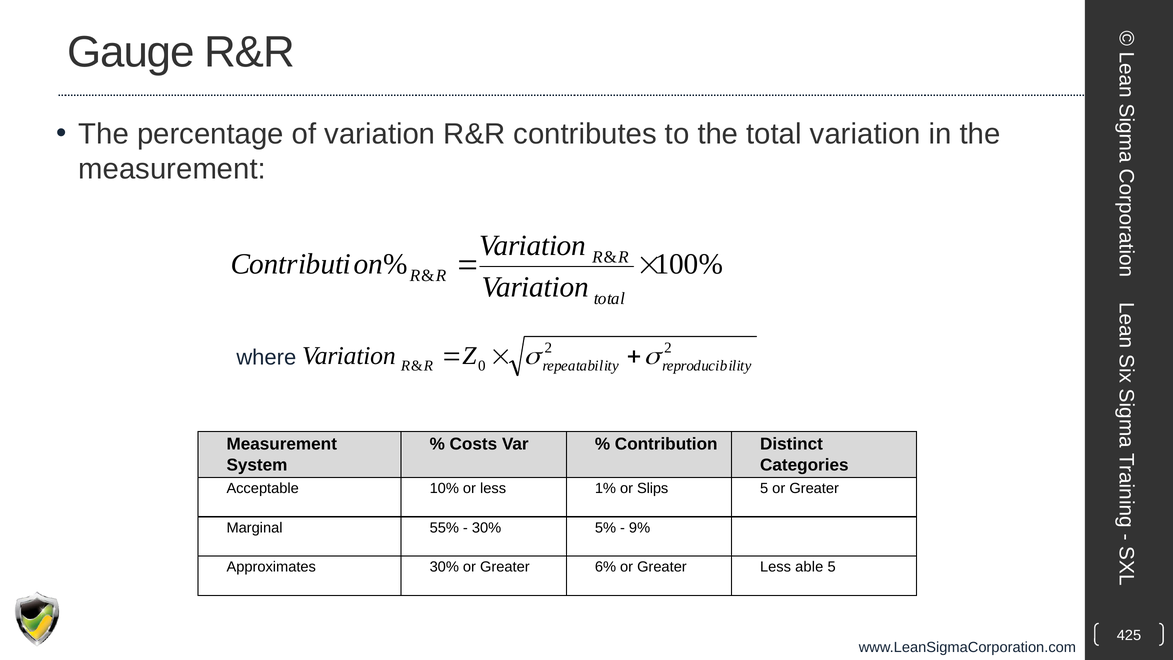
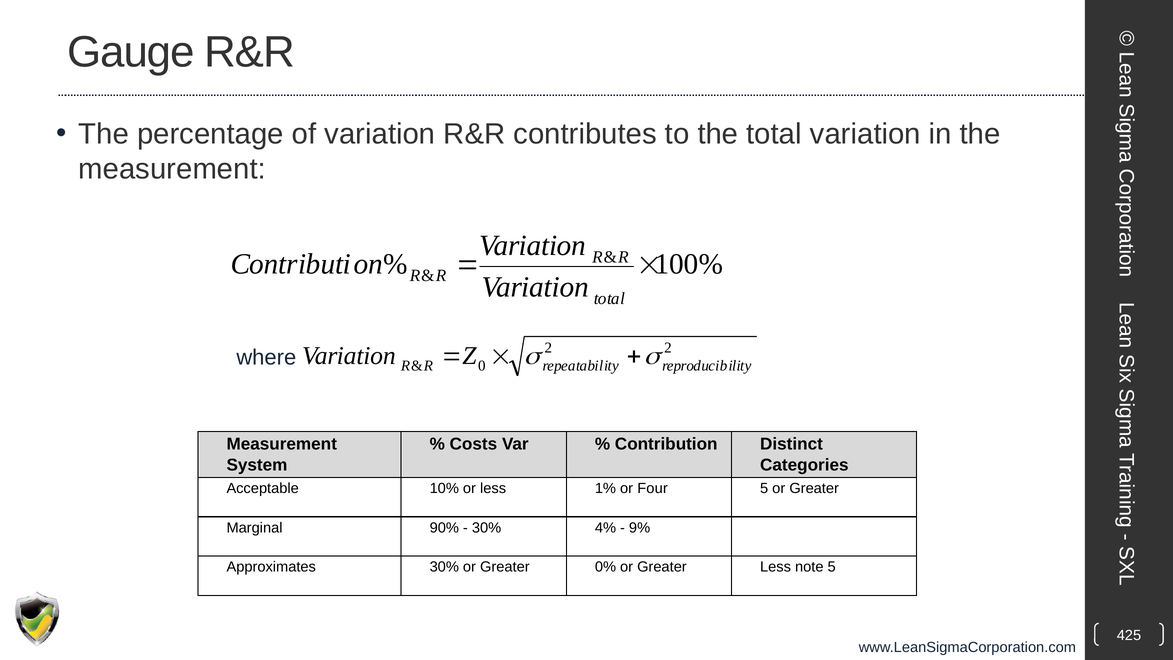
Slips: Slips -> Four (653, 488)
55%: 55% -> 90% (444, 528)
5%: 5% -> 4% (605, 528)
6%: 6% -> 0% (605, 567)
able: able -> note (809, 567)
